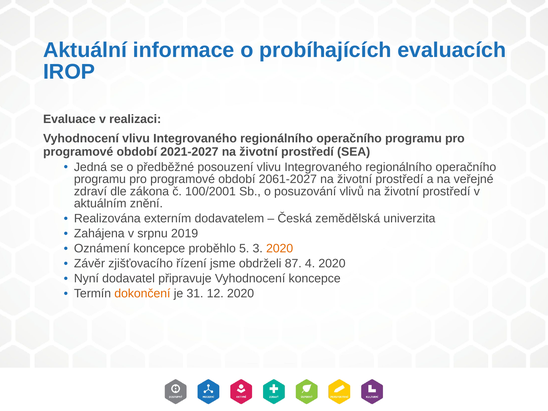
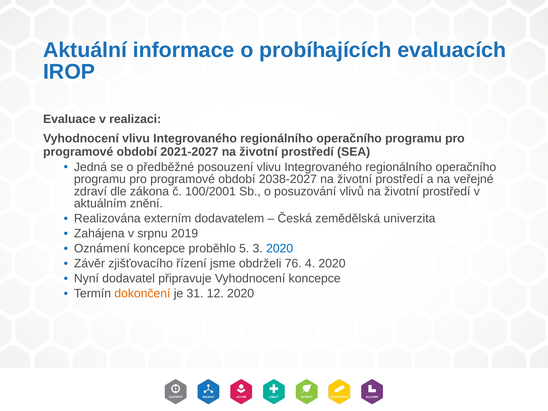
2061-2027: 2061-2027 -> 2038-2027 (288, 179)
2020 colour: orange -> blue (280, 249)
87: 87 -> 76 (293, 264)
